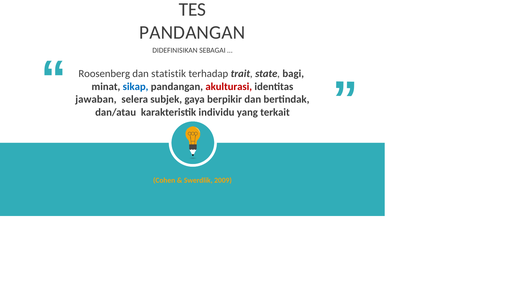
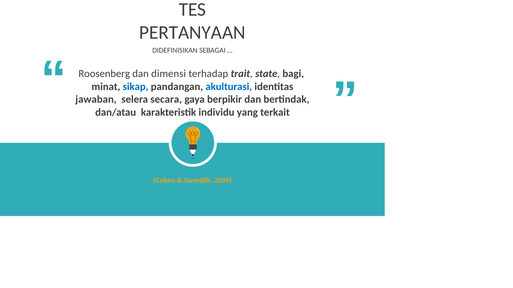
PANDANGAN: PANDANGAN -> PERTANYAAN (192, 33)
statistik: statistik -> dimensi (169, 74)
akulturasi colour: red -> blue (229, 87)
subjek: subjek -> secara (166, 100)
